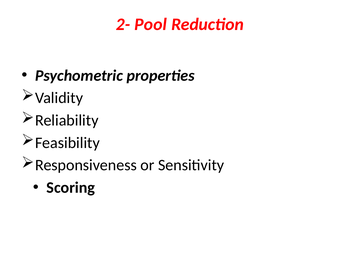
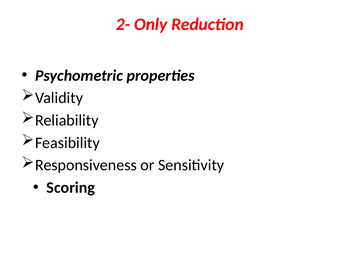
Pool: Pool -> Only (151, 24)
